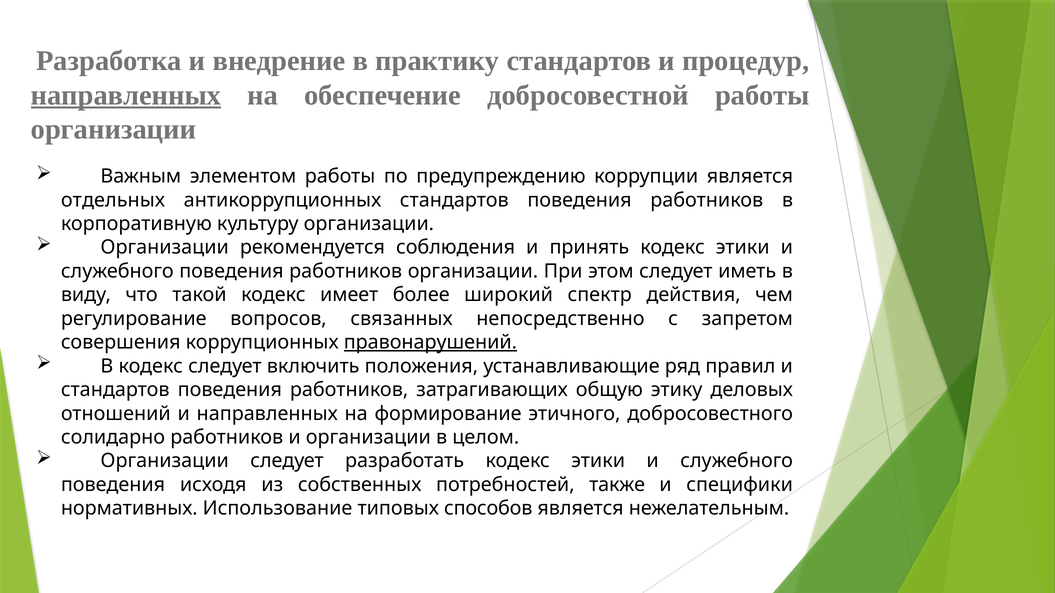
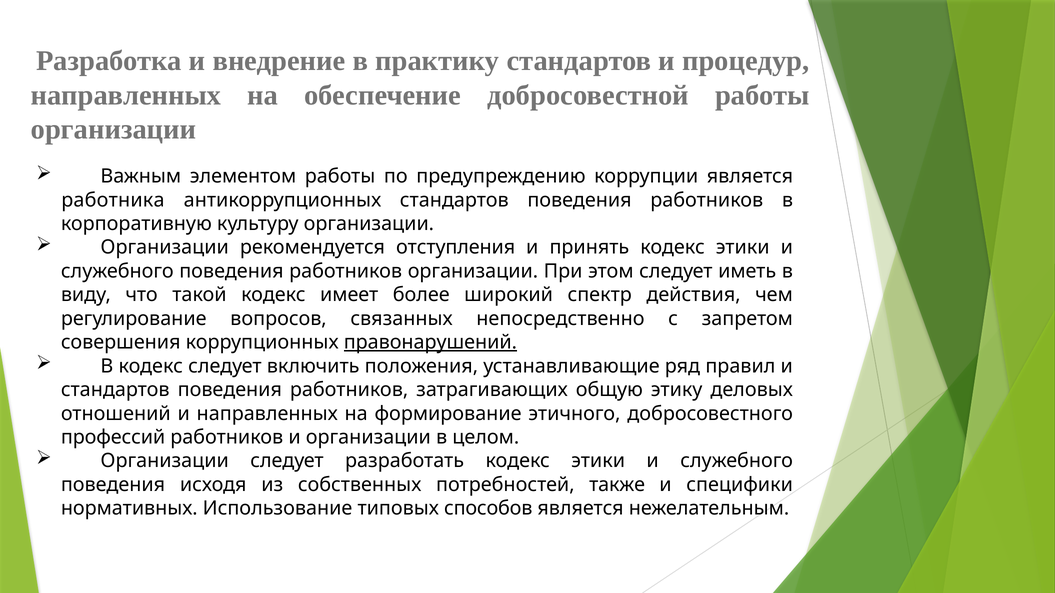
направленных underline: present -> none (126, 95)
отдельных: отдельных -> работника (113, 200)
соблюдения: соблюдения -> отступления (456, 248)
солидарно: солидарно -> профессий (113, 438)
